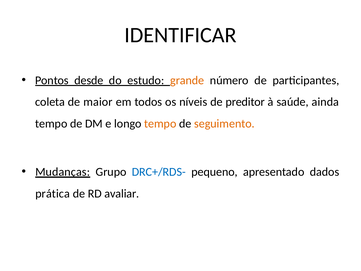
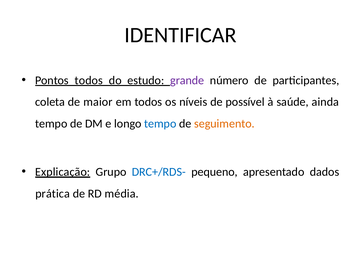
Pontos desde: desde -> todos (89, 80)
grande colour: orange -> purple (187, 80)
preditor: preditor -> possível (245, 102)
tempo colour: orange -> blue (160, 124)
Mudanças: Mudanças -> Explicação (63, 172)
avaliar: avaliar -> média (122, 193)
